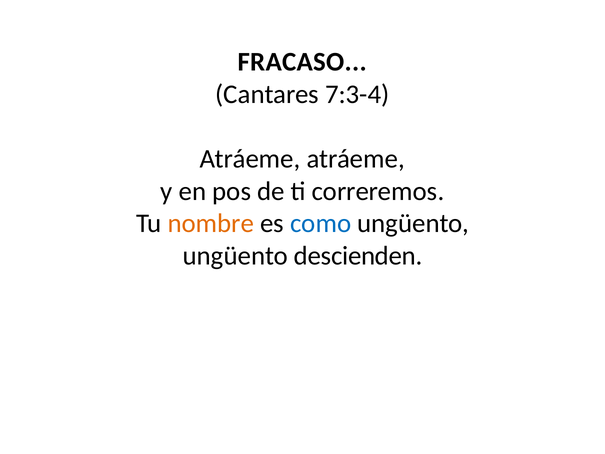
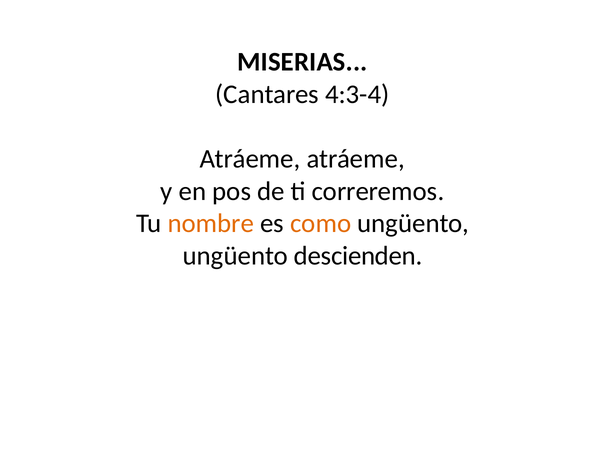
FRACASO: FRACASO -> MISERIAS (302, 62)
7:3-4: 7:3-4 -> 4:3-4 (357, 94)
como colour: blue -> orange (321, 223)
